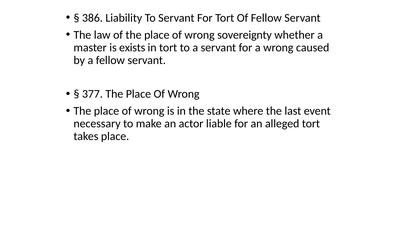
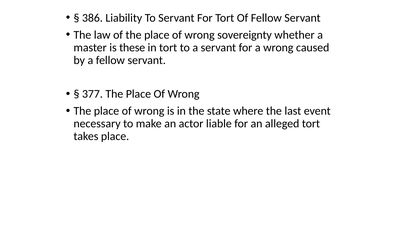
exists: exists -> these (132, 47)
